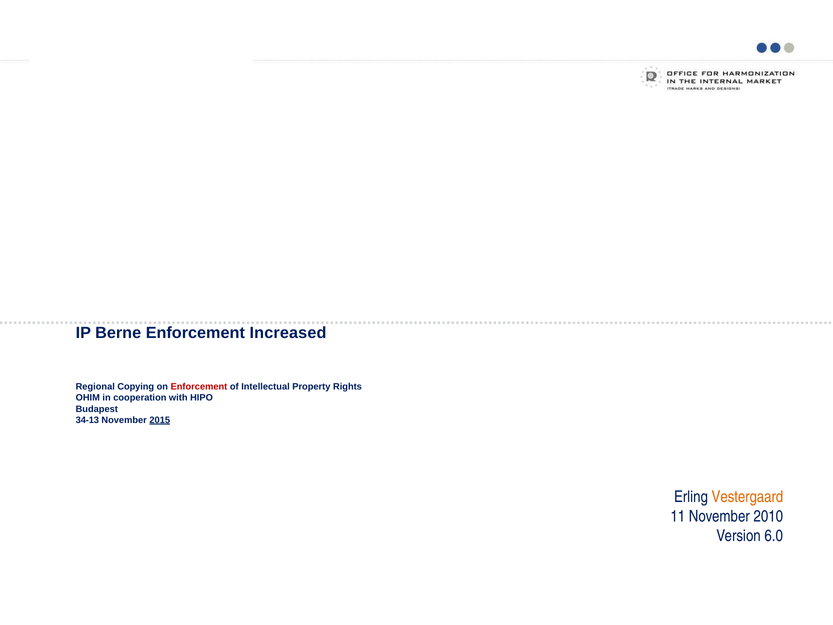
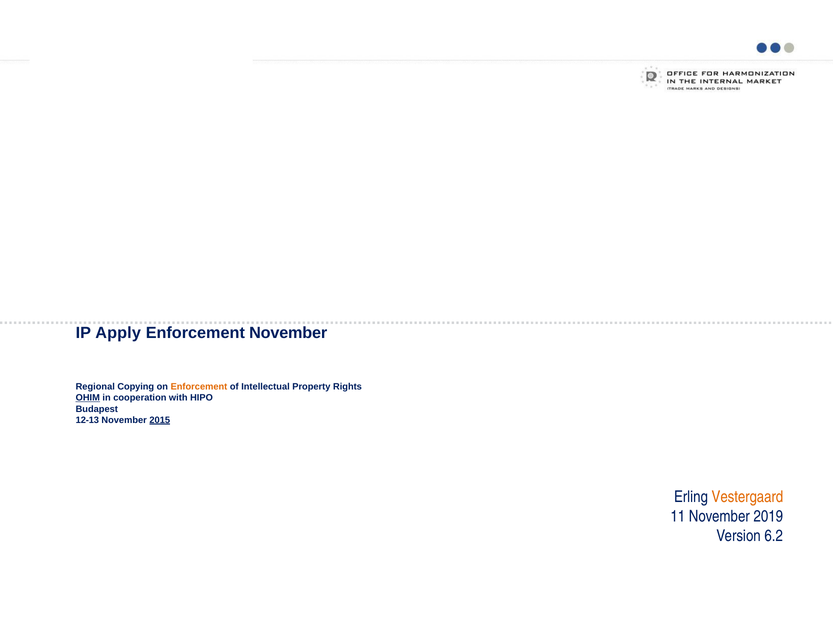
Berne: Berne -> Apply (118, 333)
Enforcement Increased: Increased -> November (288, 333)
Enforcement colour: red -> orange (199, 387)
OHIM underline: none -> present (88, 398)
34-13: 34-13 -> 12-13 (87, 420)
2010: 2010 -> 2019 (768, 516)
6.0: 6.0 -> 6.2 (774, 536)
